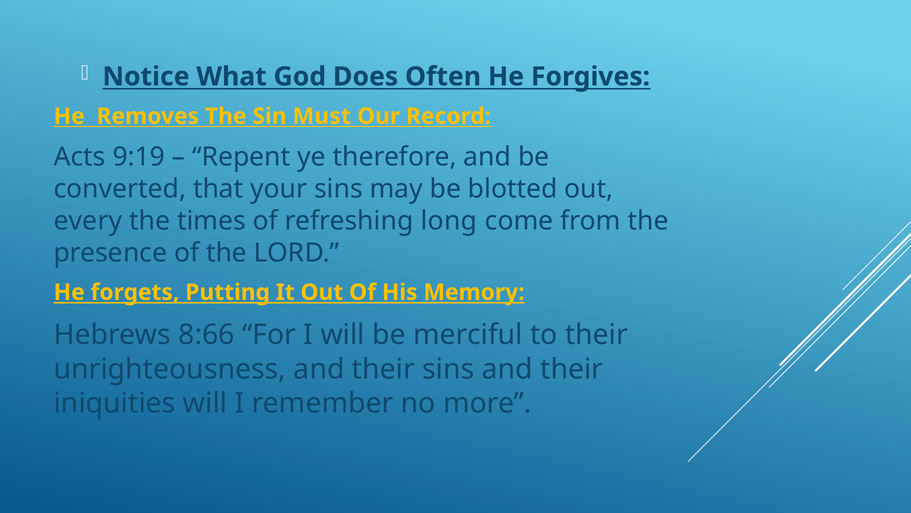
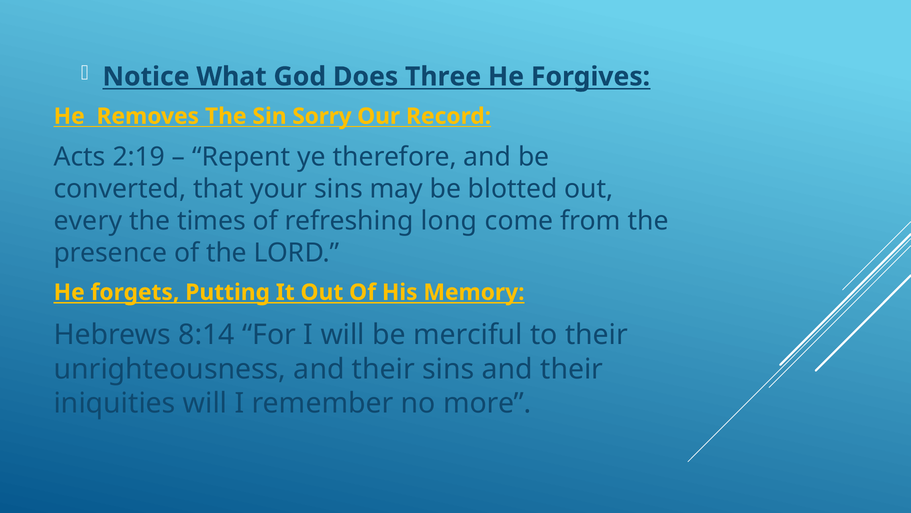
Often: Often -> Three (443, 77)
Must: Must -> Sorry (322, 116)
9:19: 9:19 -> 2:19 (139, 157)
8:66: 8:66 -> 8:14 (206, 335)
